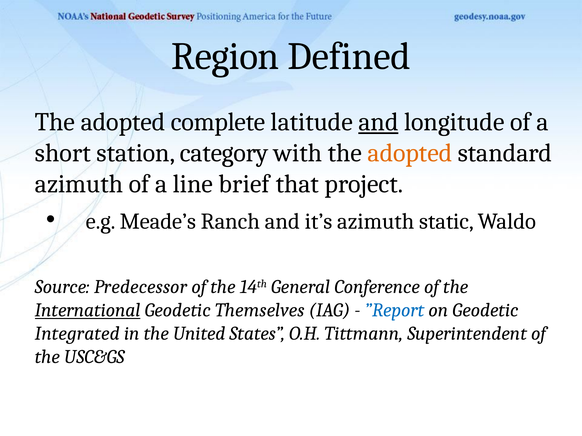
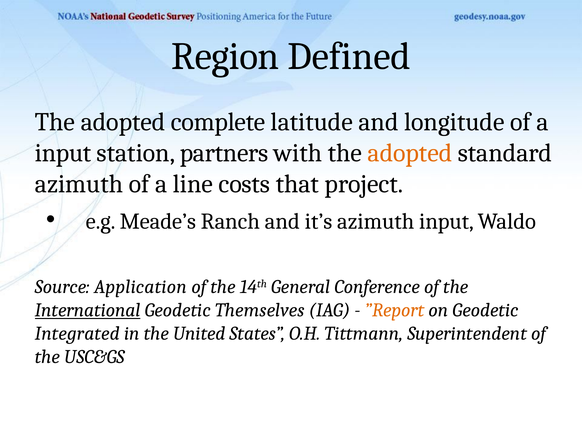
and underline: present -> none (378, 122)
short: short -> input (63, 153)
category: category -> partners (224, 153)
brief: brief -> costs (244, 184)
azimuth static: static -> input (447, 221)
Predecessor: Predecessor -> Application (141, 287)
”Report colour: blue -> orange (395, 311)
